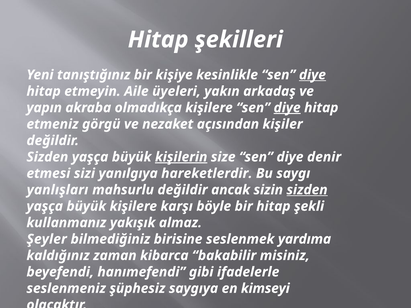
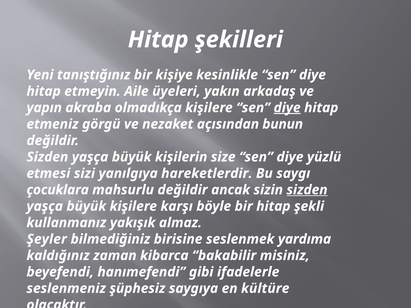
diye underline: present -> none (312, 75)
kişiler: kişiler -> bunun (283, 124)
kişilerin underline: present -> none (181, 157)
denir: denir -> yüzlü (324, 157)
yanlışları: yanlışları -> çocuklara (58, 190)
kimseyi: kimseyi -> kültüre (265, 289)
